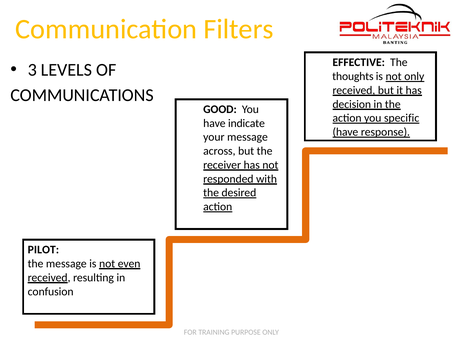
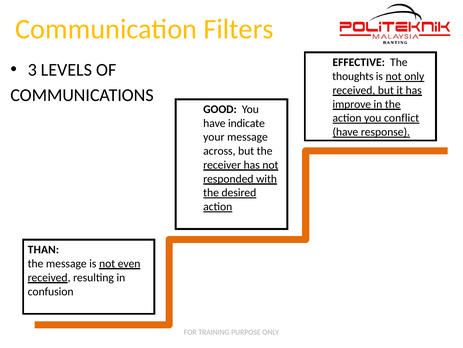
decision: decision -> improve (352, 104)
specific: specific -> conflict (402, 118)
PILOT: PILOT -> THAN (43, 249)
